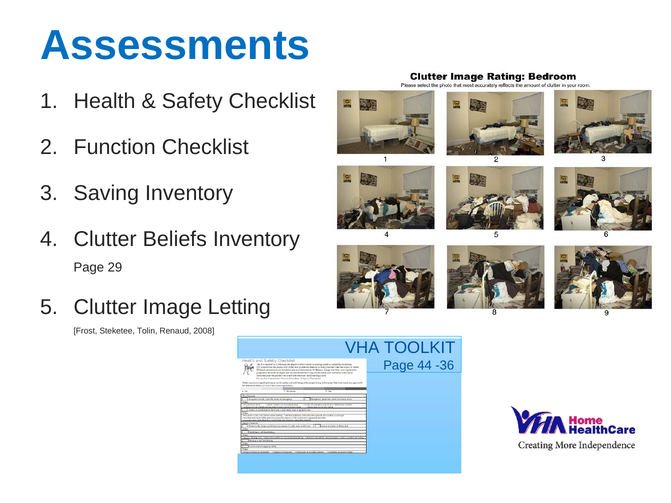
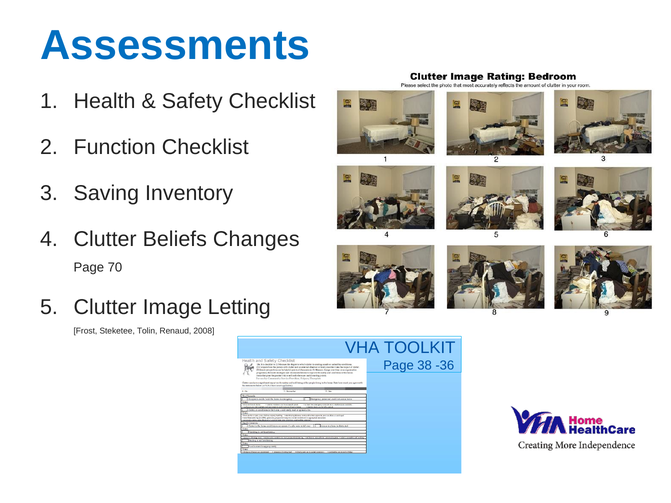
Beliefs Inventory: Inventory -> Changes (256, 239)
29: 29 -> 70 (115, 268)
44: 44 -> 38 (425, 365)
